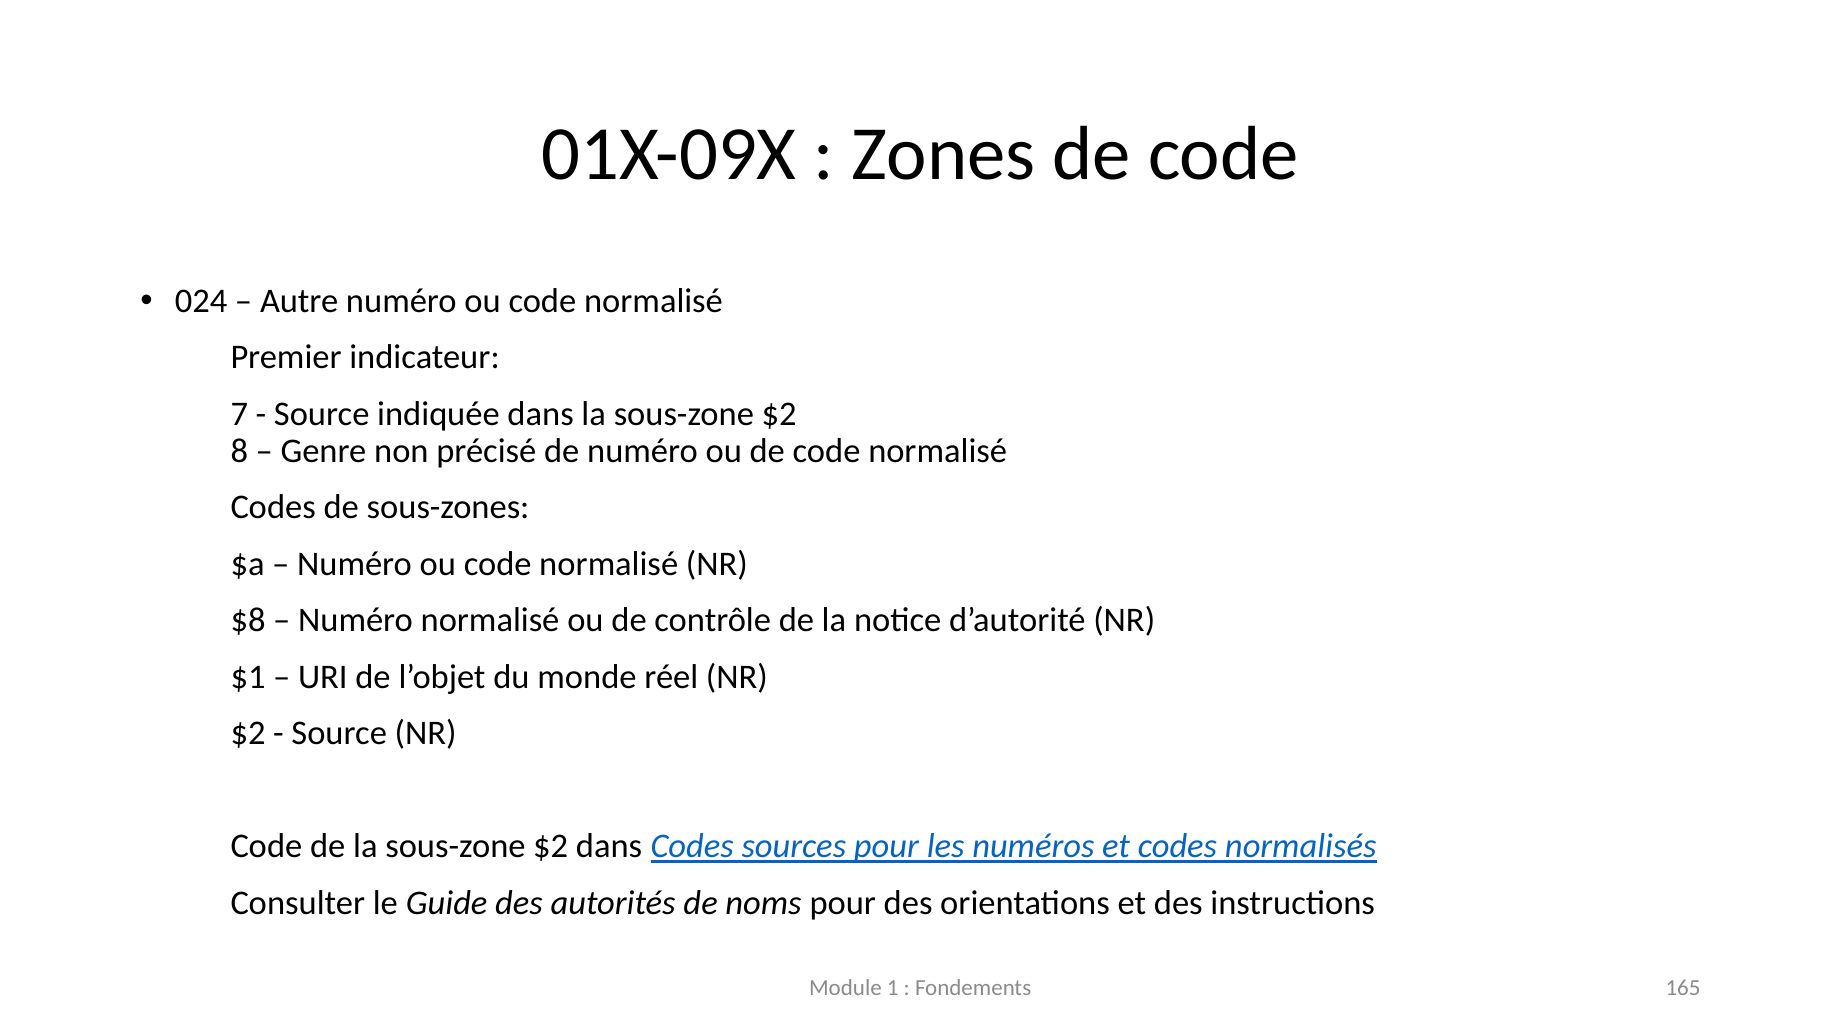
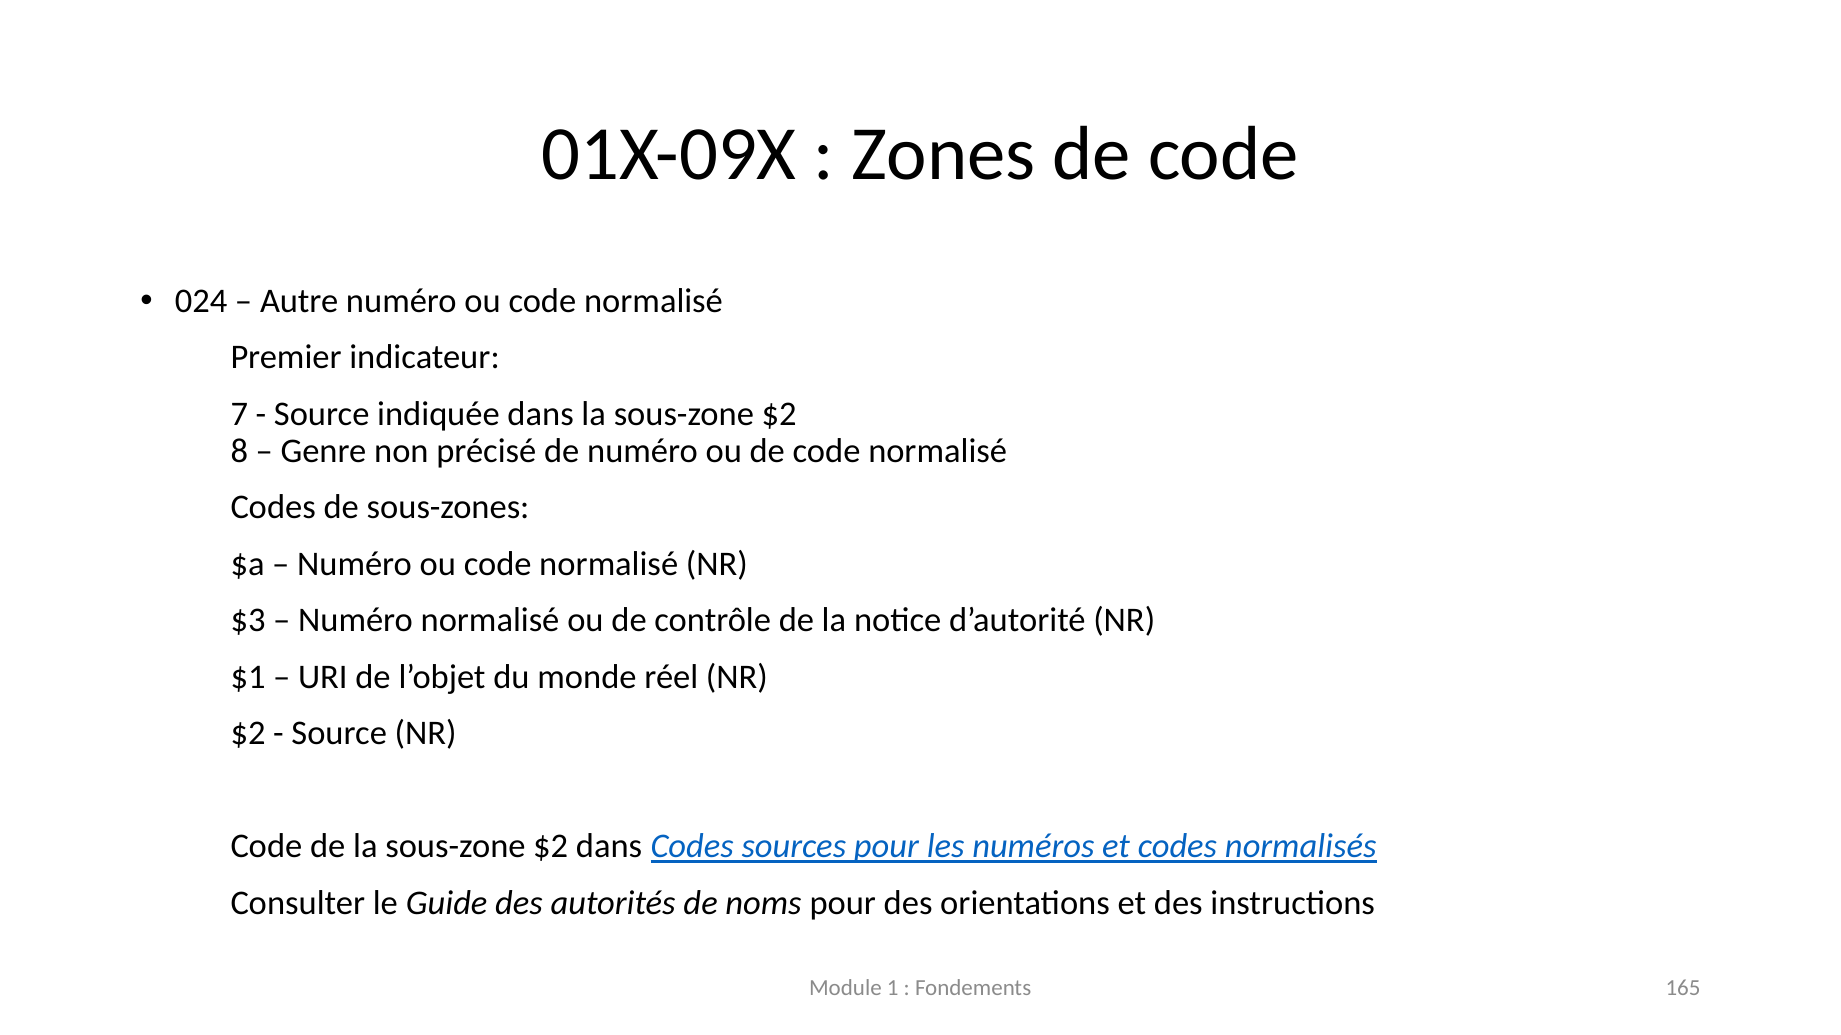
$8: $8 -> $3 (248, 621)
